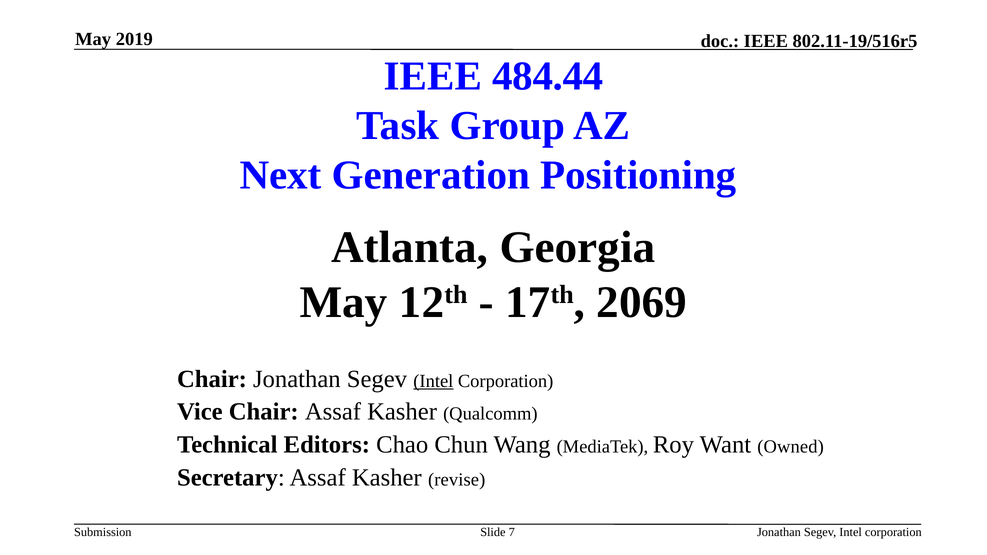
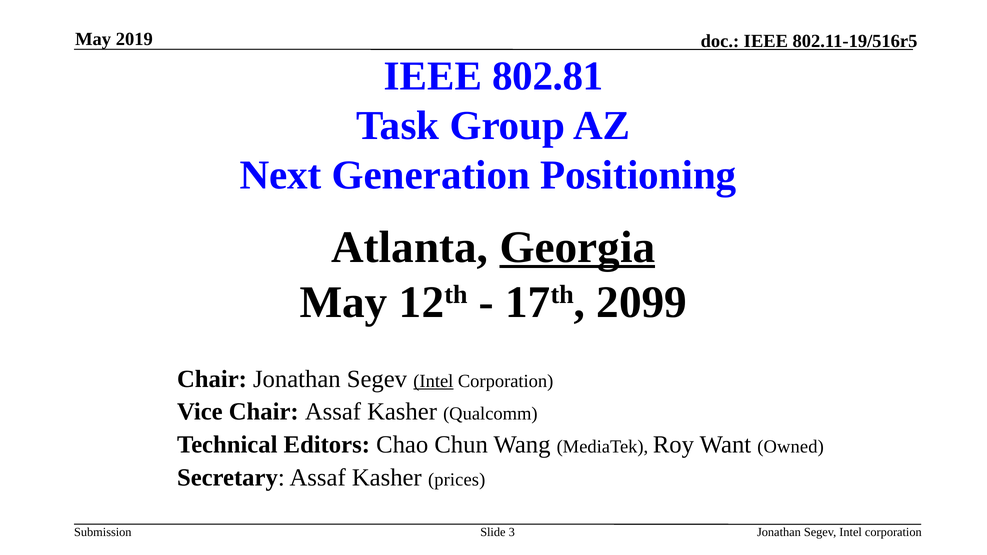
484.44: 484.44 -> 802.81 (548, 76)
Georgia underline: none -> present (577, 247)
2069: 2069 -> 2099 (642, 302)
revise: revise -> prices (457, 480)
7: 7 -> 3 (512, 532)
